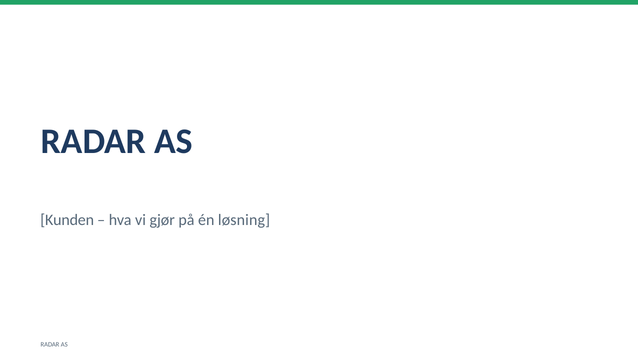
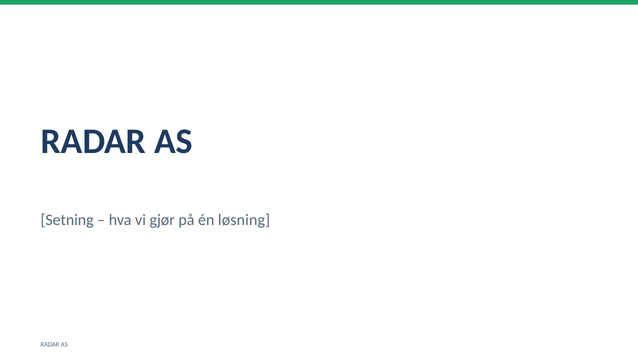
Kunden: Kunden -> Setning (67, 220)
